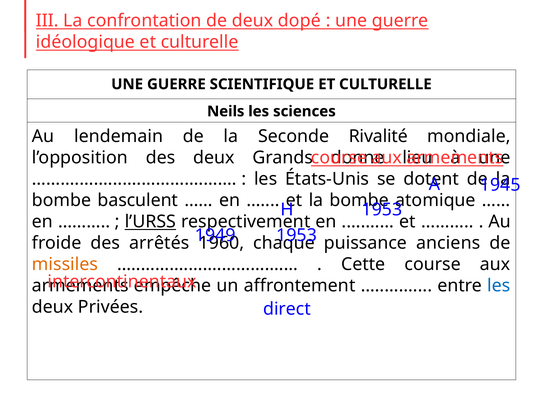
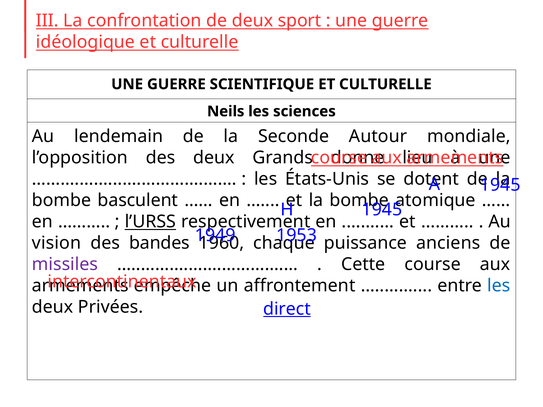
dopé: dopé -> sport (300, 21)
Rivalité: Rivalité -> Autour (378, 137)
H 1953: 1953 -> 1945 (382, 210)
froide: froide -> vision (57, 243)
arrêtés: arrêtés -> bandes (159, 243)
missiles colour: orange -> purple (65, 265)
direct underline: none -> present (287, 309)
